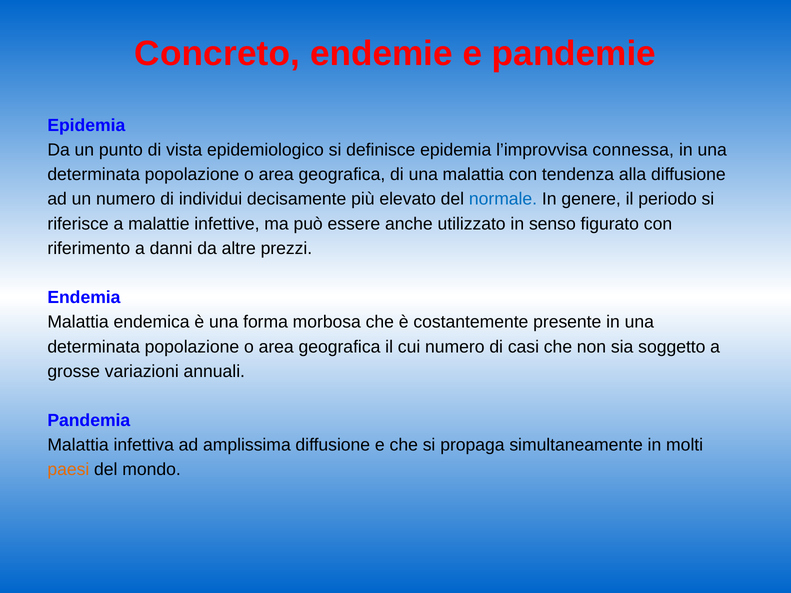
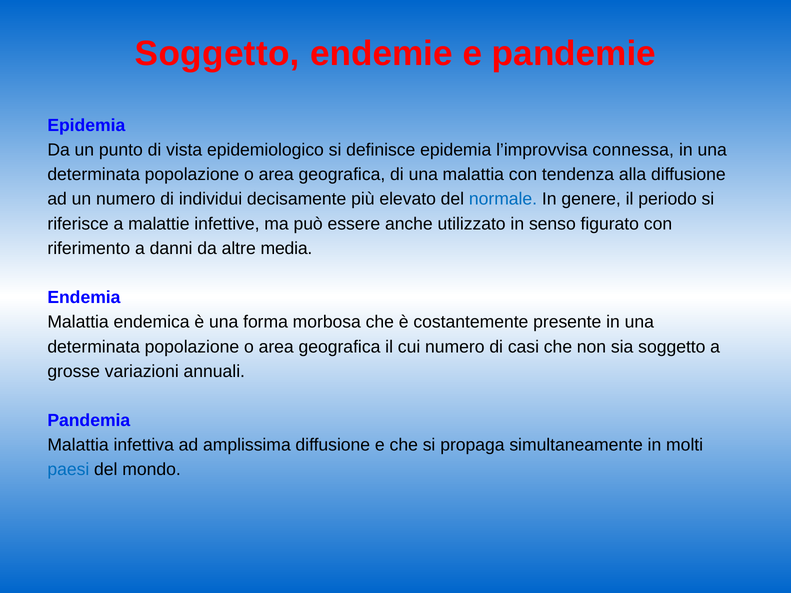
Concreto: Concreto -> Soggetto (217, 54)
prezzi: prezzi -> media (286, 248)
paesi colour: orange -> blue (68, 470)
